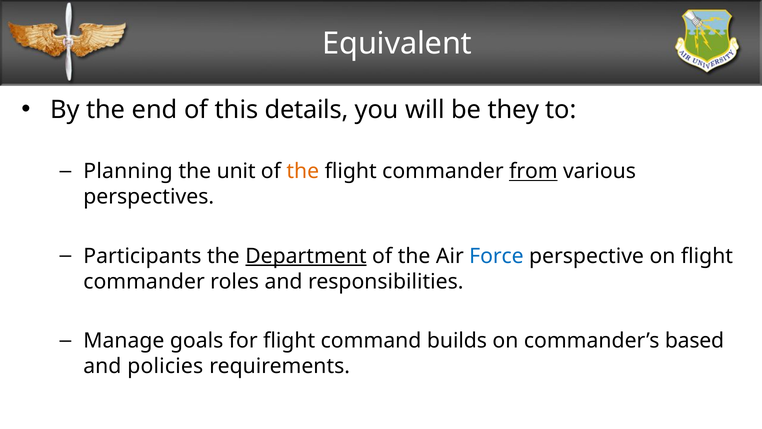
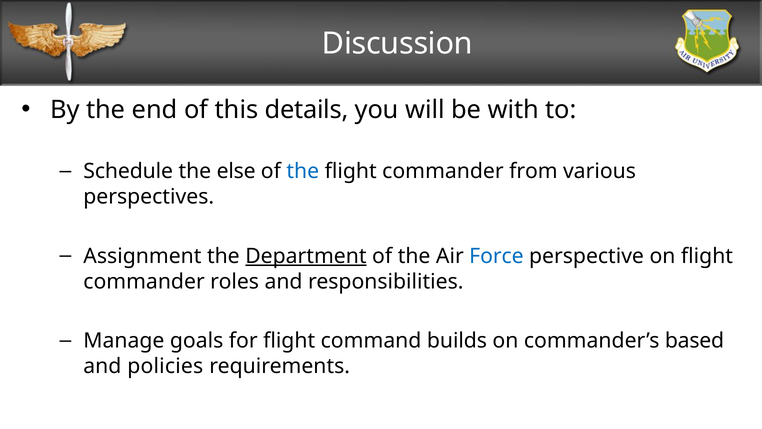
Equivalent: Equivalent -> Discussion (397, 43)
they: they -> with (513, 110)
Planning: Planning -> Schedule (128, 171)
unit: unit -> else (236, 171)
the colour: orange -> blue (303, 171)
from underline: present -> none (533, 171)
Participants: Participants -> Assignment (142, 256)
